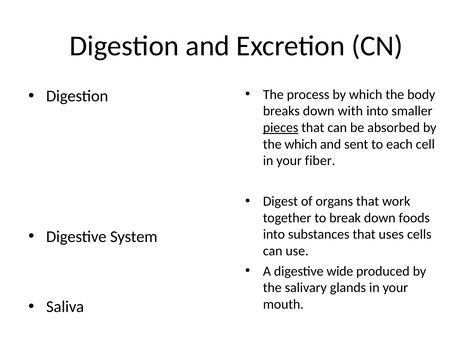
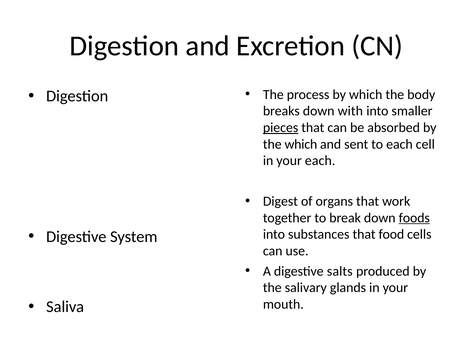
your fiber: fiber -> each (320, 161)
foods underline: none -> present (414, 218)
uses: uses -> food (391, 234)
wide: wide -> salts (340, 271)
